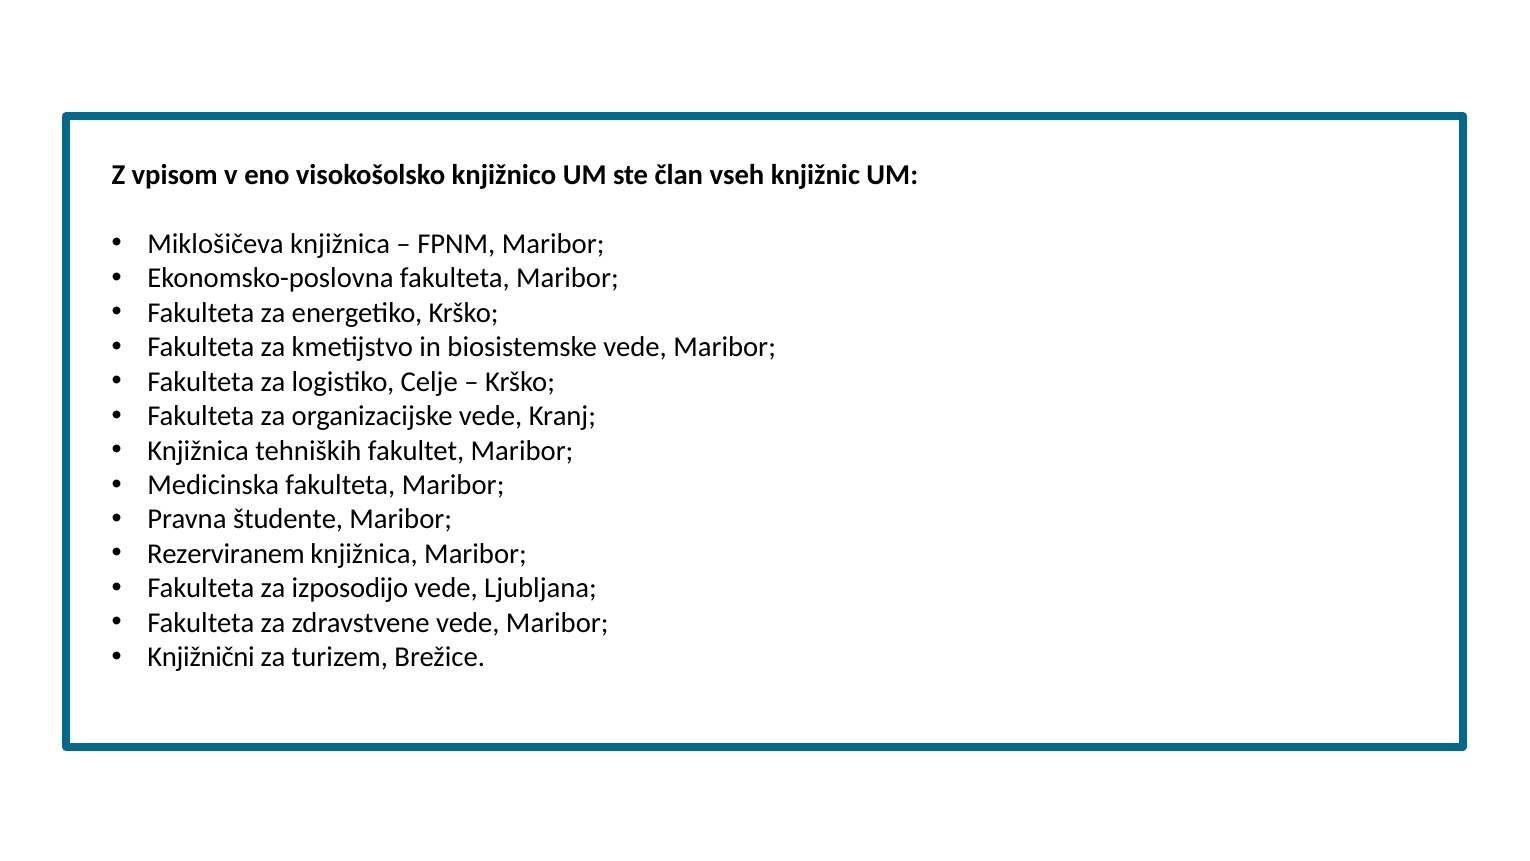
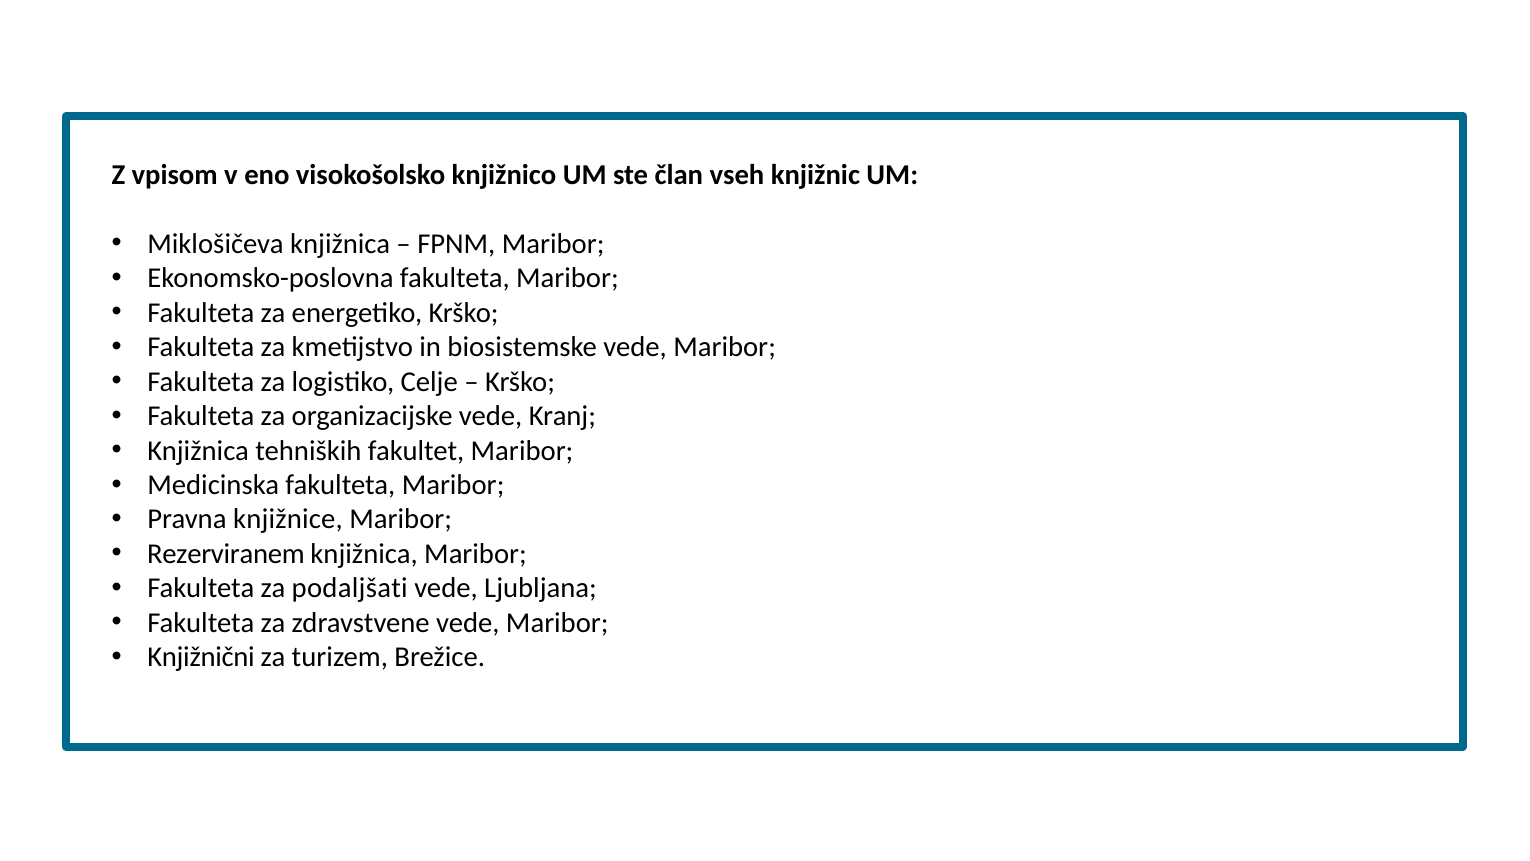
študente: študente -> knjižnice (288, 519)
izposodijo: izposodijo -> podaljšati (350, 588)
